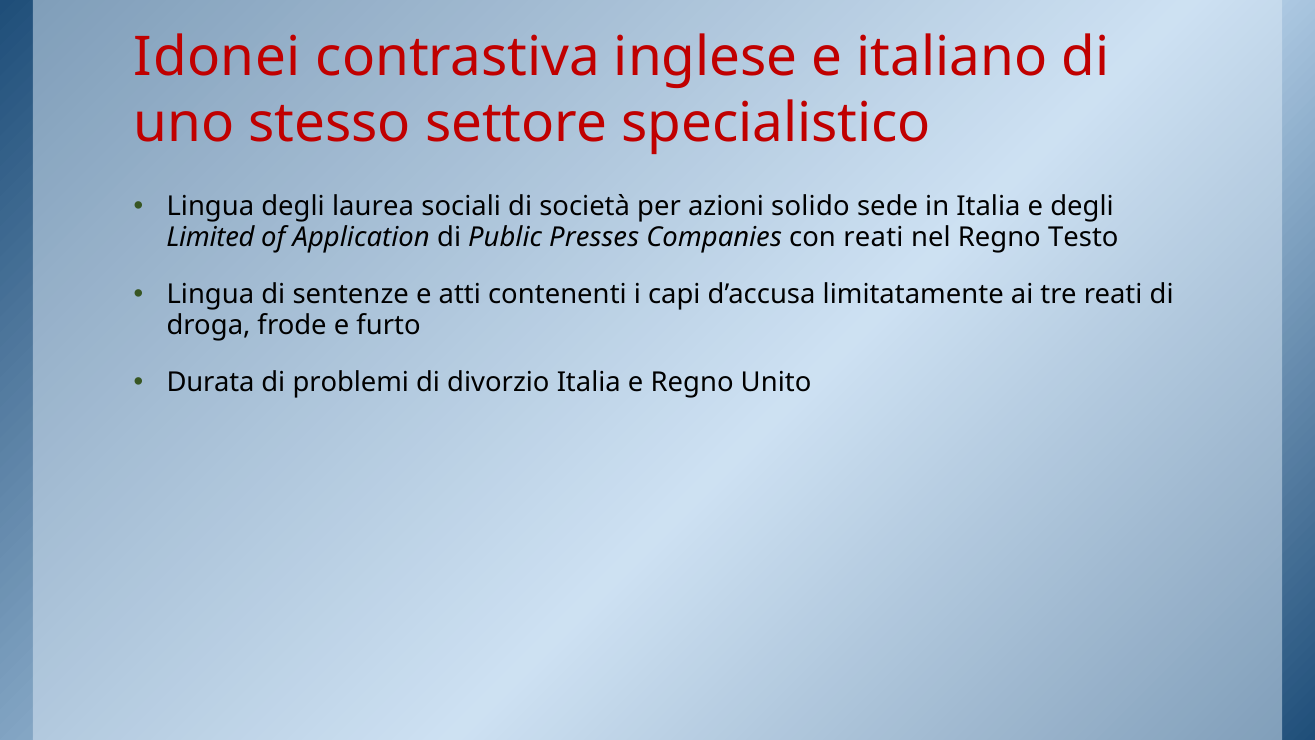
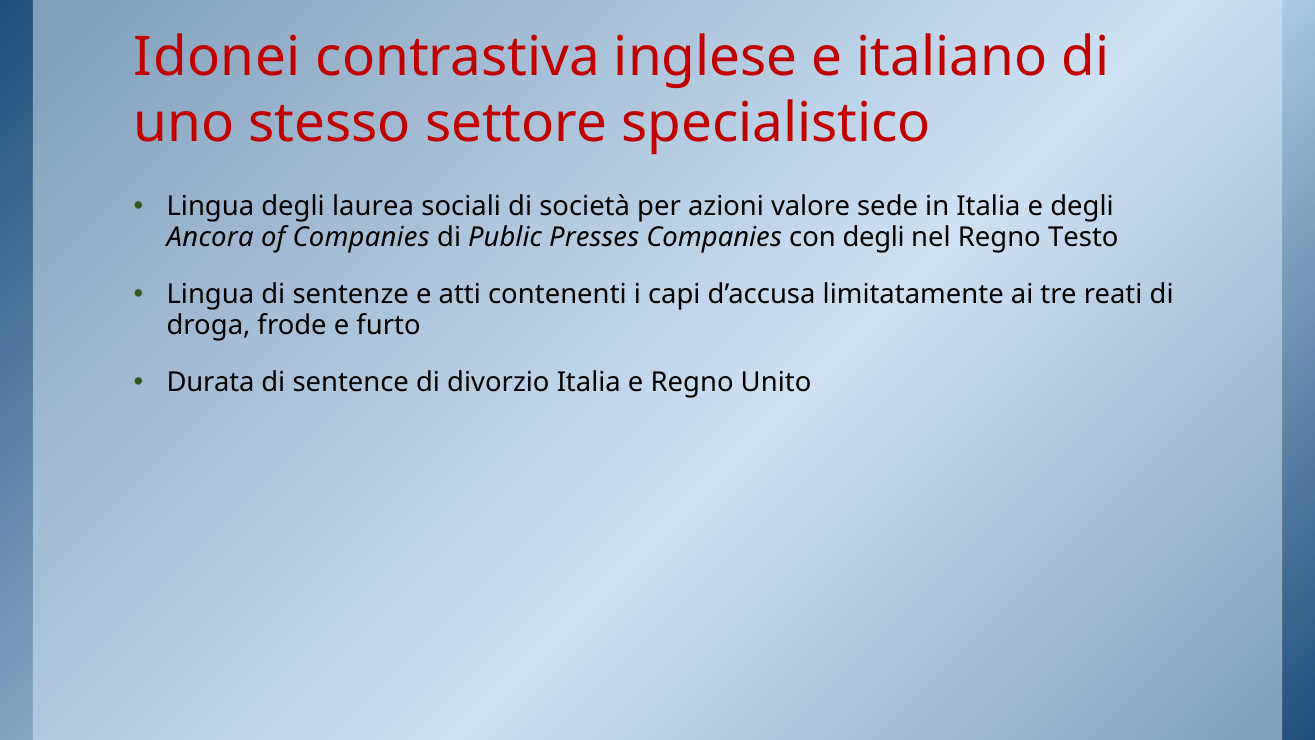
solido: solido -> valore (811, 206)
Limited: Limited -> Ancora (210, 237)
of Application: Application -> Companies (361, 237)
con reati: reati -> degli (874, 237)
problemi: problemi -> sentence (351, 382)
